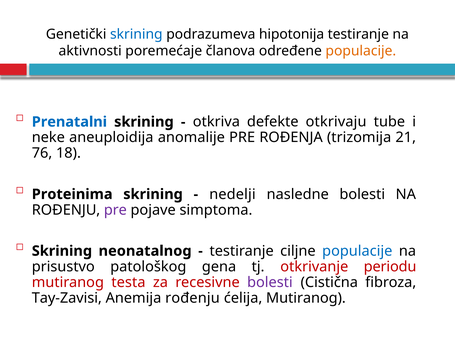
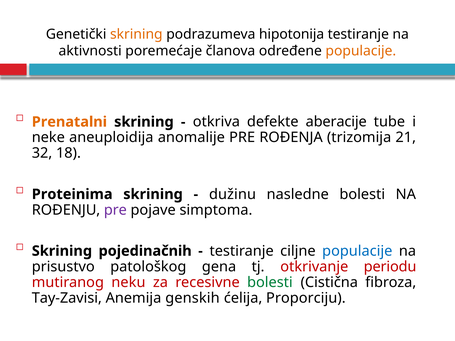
skrining colour: blue -> orange (136, 34)
Prenatalni colour: blue -> orange (69, 122)
otkrivaju: otkrivaju -> aberacije (336, 122)
76: 76 -> 32 (42, 153)
nedelji: nedelji -> dužinu (232, 194)
neonatalnog: neonatalnog -> pojedinačnih (145, 251)
testa: testa -> neku (128, 283)
bolesti colour: purple -> green (270, 283)
Anemija rođenju: rođenju -> genskih (192, 298)
ćelija Mutiranog: Mutiranog -> Proporciju (306, 298)
